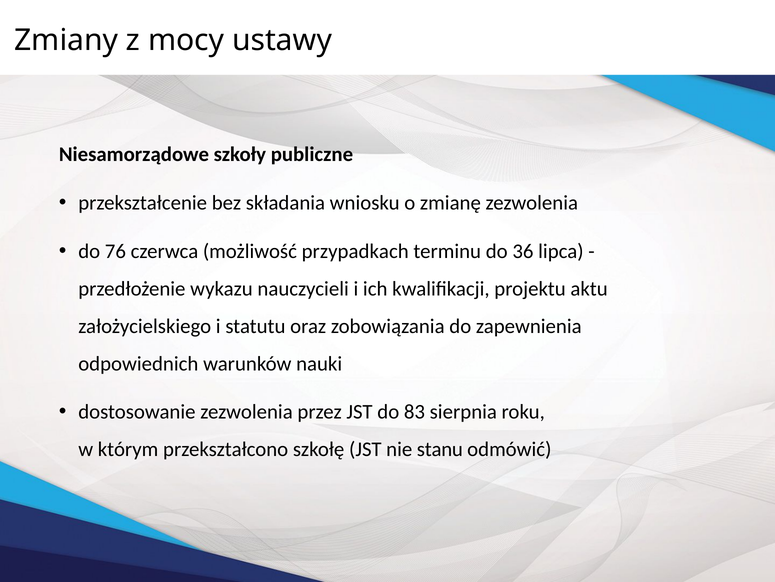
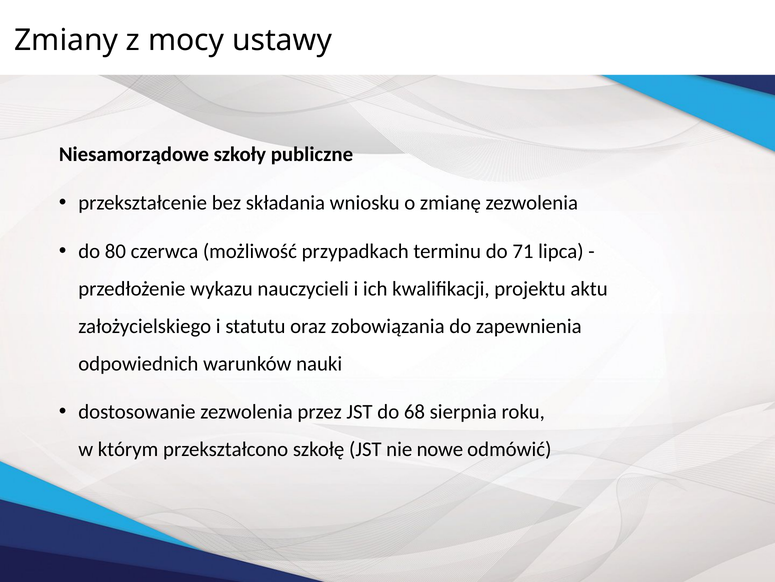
76: 76 -> 80 (115, 251)
36: 36 -> 71 (523, 251)
83: 83 -> 68 (414, 411)
stanu: stanu -> nowe (440, 449)
